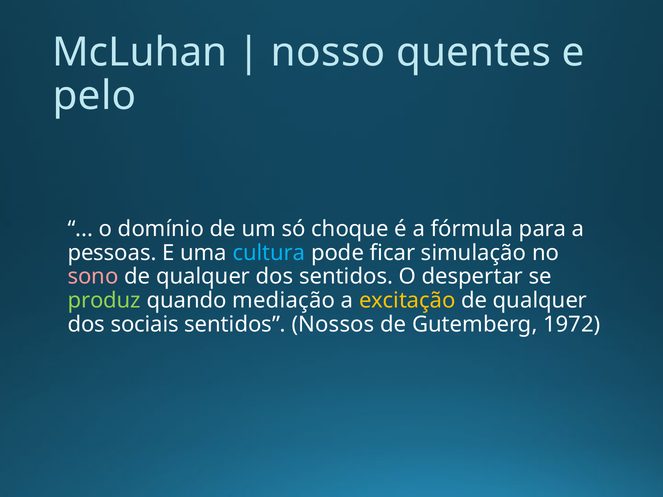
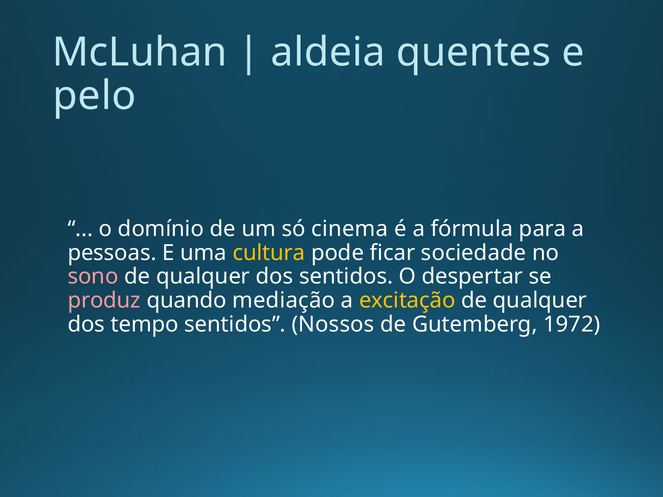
nosso: nosso -> aldeia (328, 52)
choque: choque -> cinema (350, 229)
cultura colour: light blue -> yellow (269, 253)
simulação: simulação -> sociedade (474, 253)
produz colour: light green -> pink (104, 301)
sociais: sociais -> tempo (145, 324)
